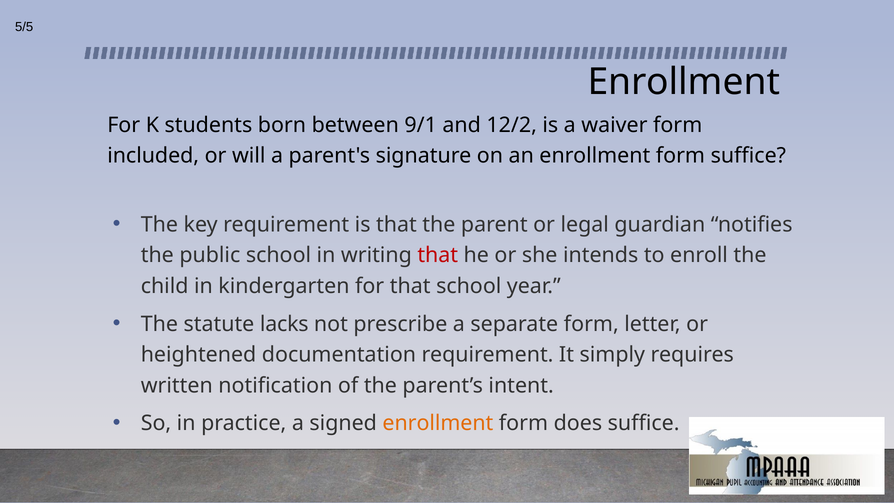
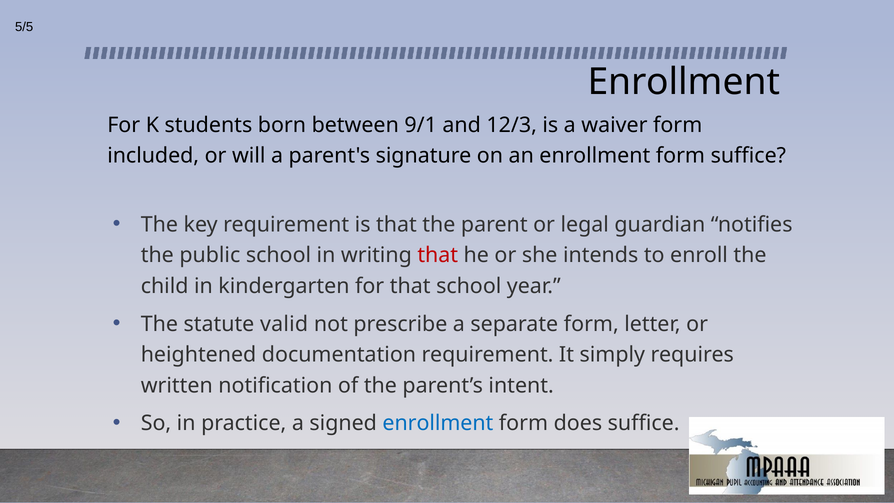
12/2: 12/2 -> 12/3 (512, 125)
lacks: lacks -> valid (284, 324)
enrollment colour: orange -> blue (438, 423)
